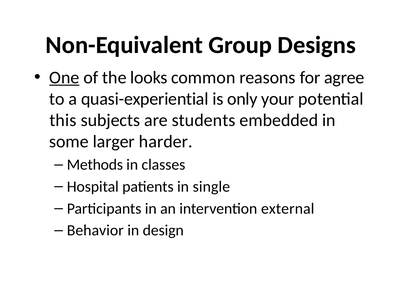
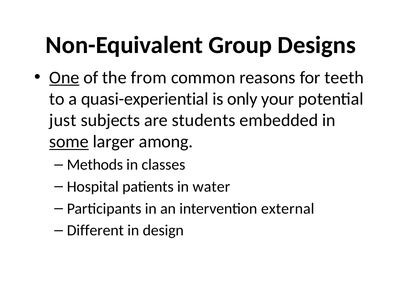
looks: looks -> from (149, 78)
agree: agree -> teeth (344, 78)
this: this -> just (63, 121)
some underline: none -> present (69, 142)
harder: harder -> among (166, 142)
single: single -> water (211, 187)
Behavior: Behavior -> Different (95, 231)
